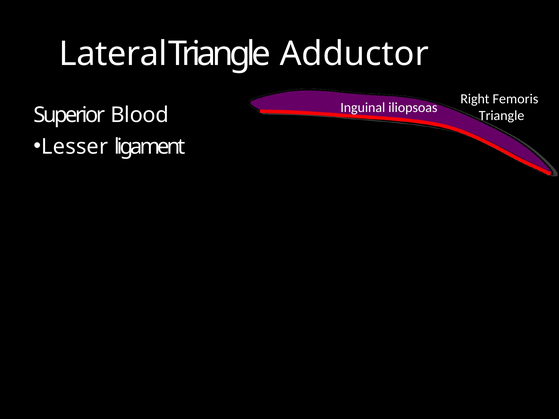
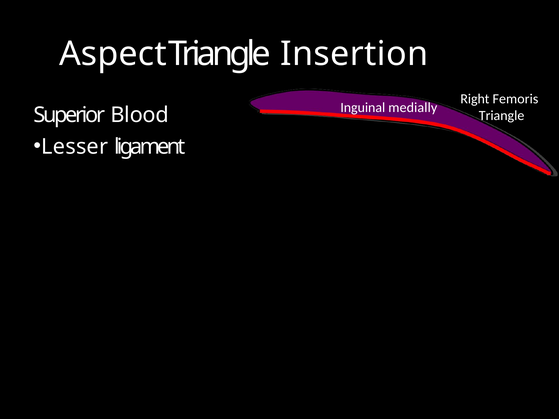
Lateral: Lateral -> Aspect (113, 54)
Adductor: Adductor -> Insertion (354, 54)
iliopsoas: iliopsoas -> medially (413, 108)
